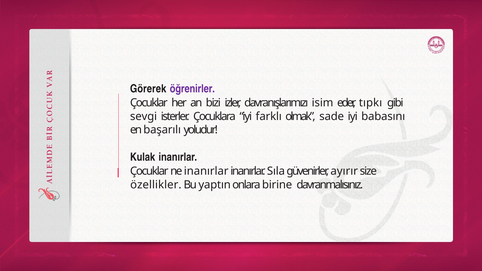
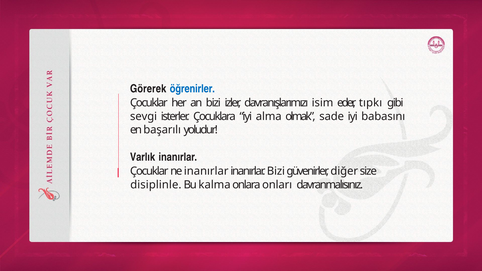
öğrenirler colour: purple -> blue (192, 89)
farklı: farklı -> alma (269, 116)
Kulak: Kulak -> Varlık (143, 157)
inanırlar Sıla: Sıla -> Bizi (276, 171)
ayırır: ayırır -> diğer (344, 171)
özellikler: özellikler -> disiplinle (156, 185)
yaptın: yaptın -> kalma (215, 185)
birine: birine -> onları (277, 185)
